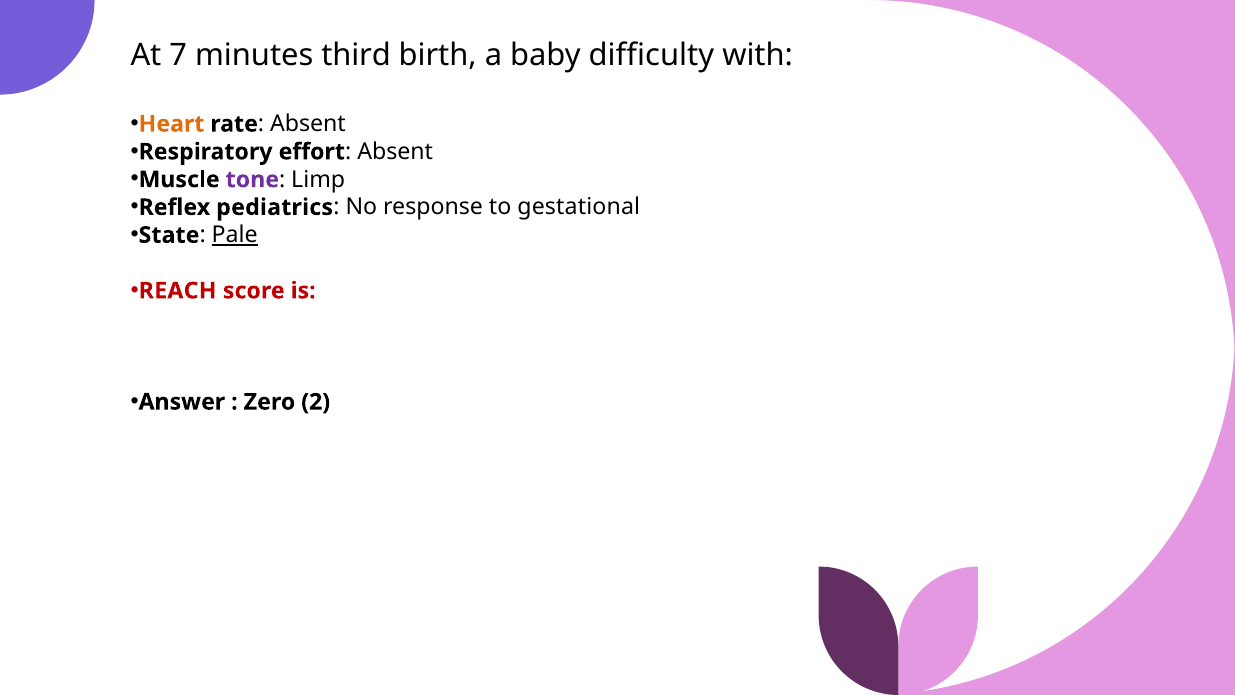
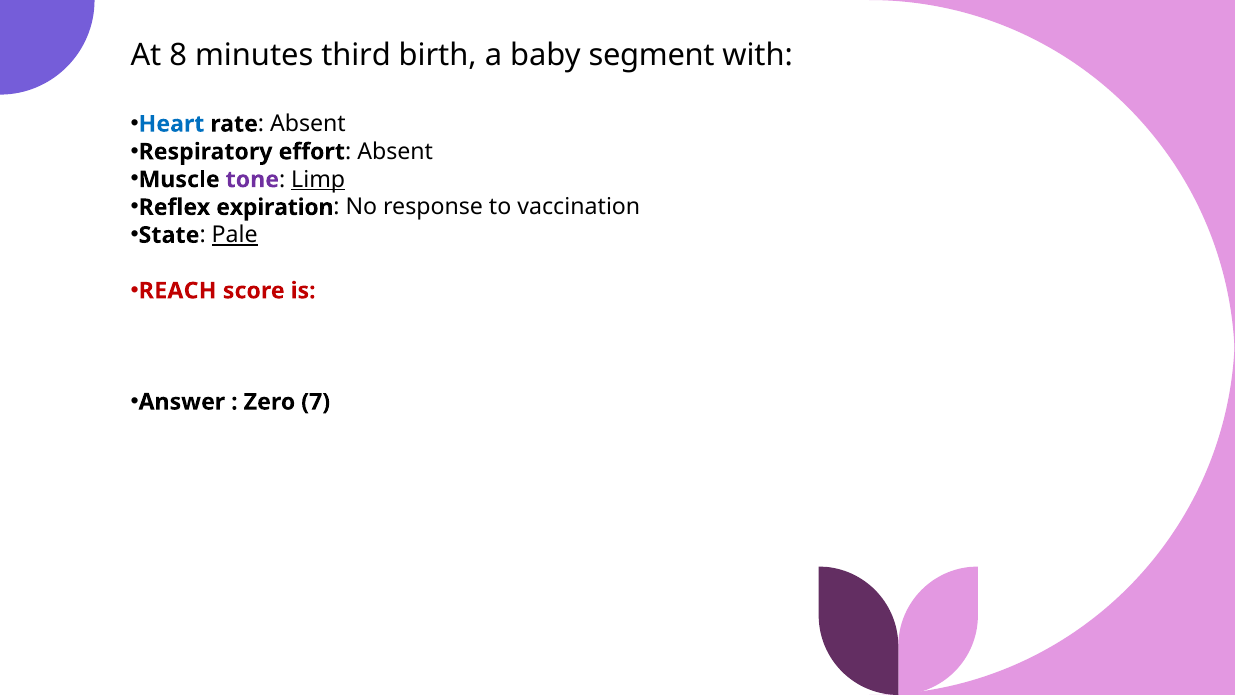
7: 7 -> 8 (178, 55)
difficulty: difficulty -> segment (652, 55)
Heart colour: orange -> blue (171, 124)
Limp underline: none -> present (318, 179)
pediatrics: pediatrics -> expiration (275, 207)
gestational: gestational -> vaccination (579, 207)
2: 2 -> 7 (316, 402)
